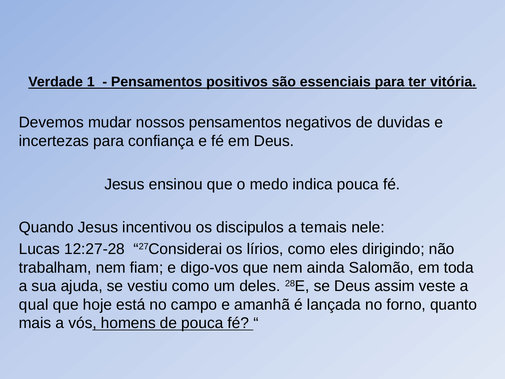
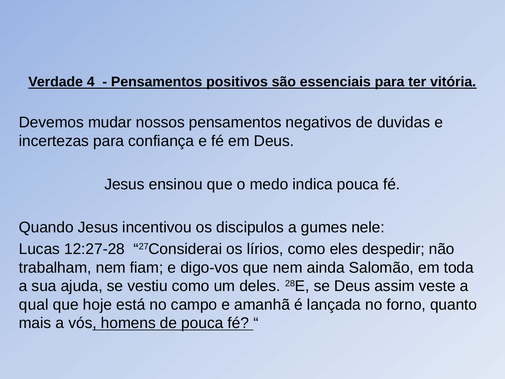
1: 1 -> 4 (91, 82)
temais: temais -> gumes (324, 227)
dirigindo: dirigindo -> despedir (393, 249)
